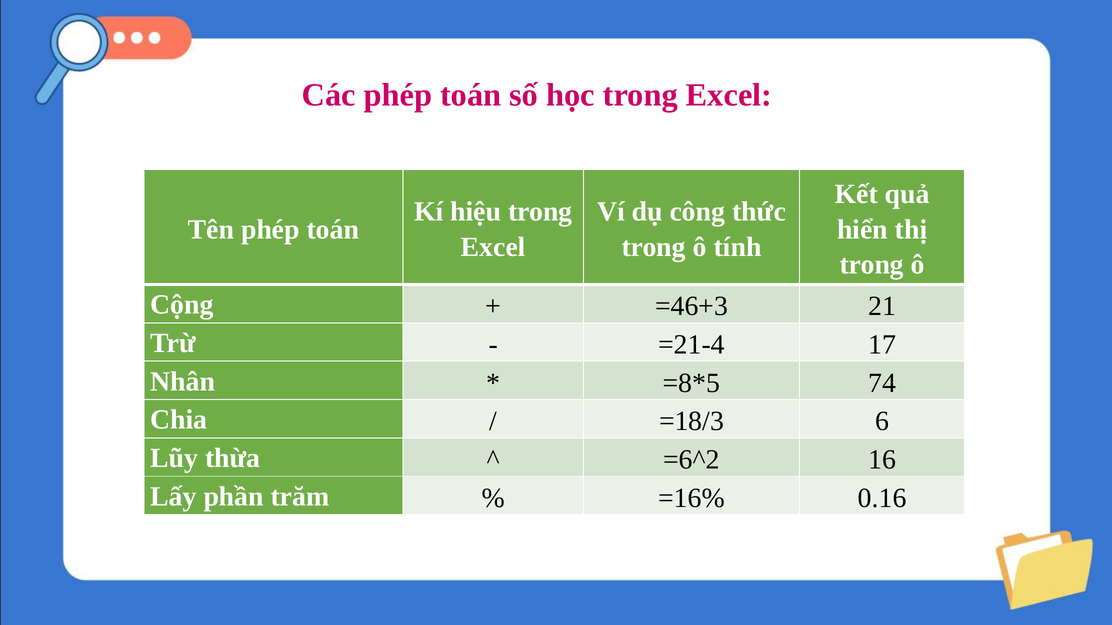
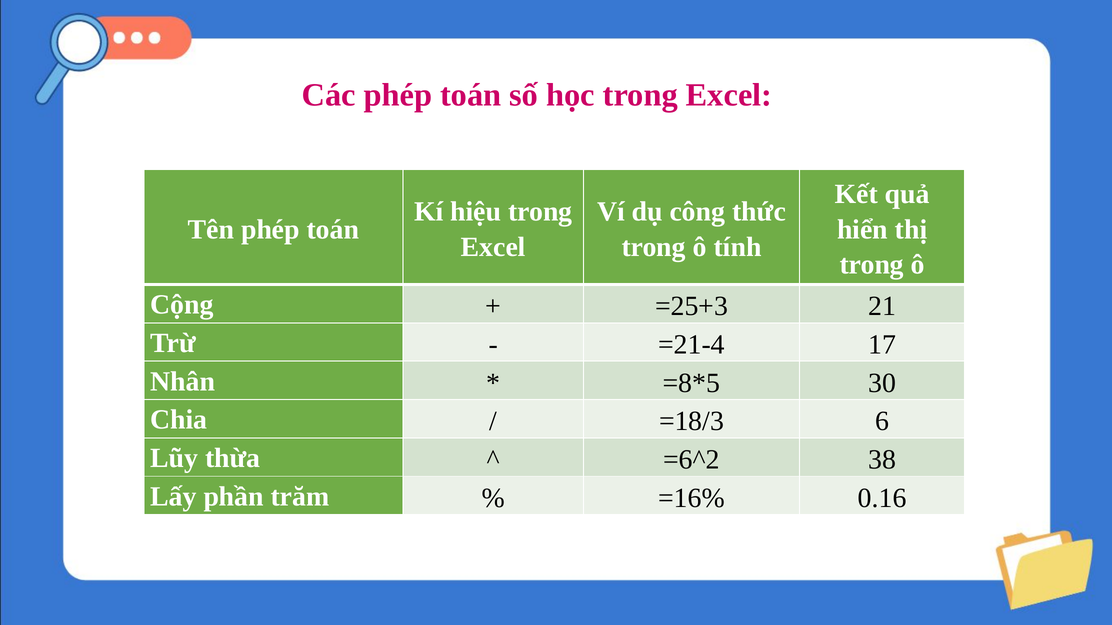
=46+3: =46+3 -> =25+3 (692, 306)
74: 74 -> 30 (882, 383)
16: 16 -> 38 (882, 460)
